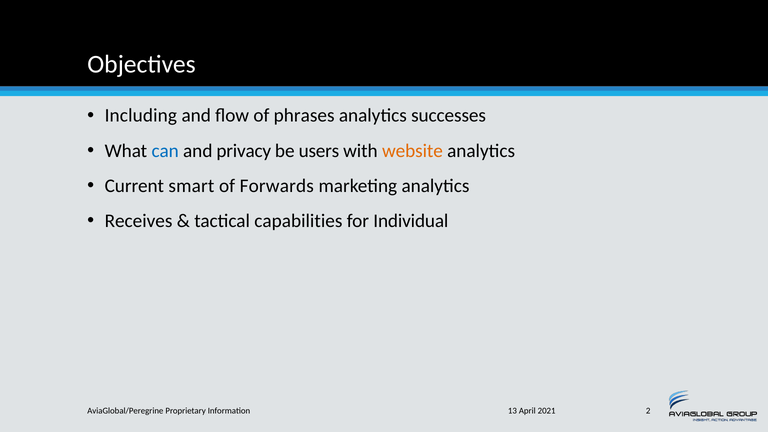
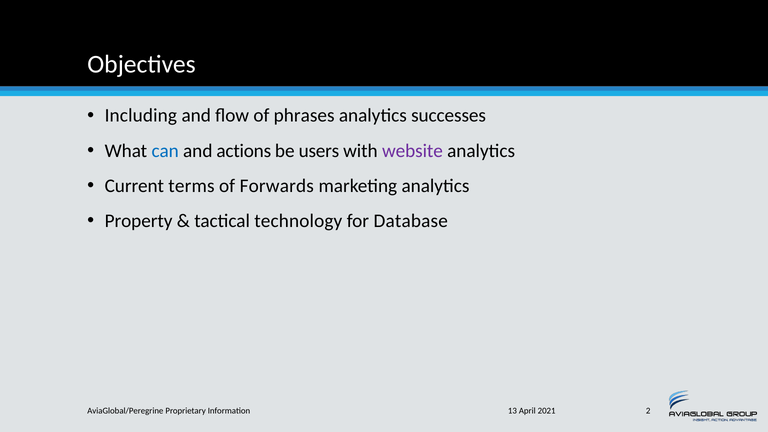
privacy: privacy -> actions (244, 151)
website colour: orange -> purple (412, 151)
smart: smart -> terms (191, 186)
Receives: Receives -> Property (139, 221)
capabilities: capabilities -> technology (298, 221)
Individual: Individual -> Database (411, 221)
